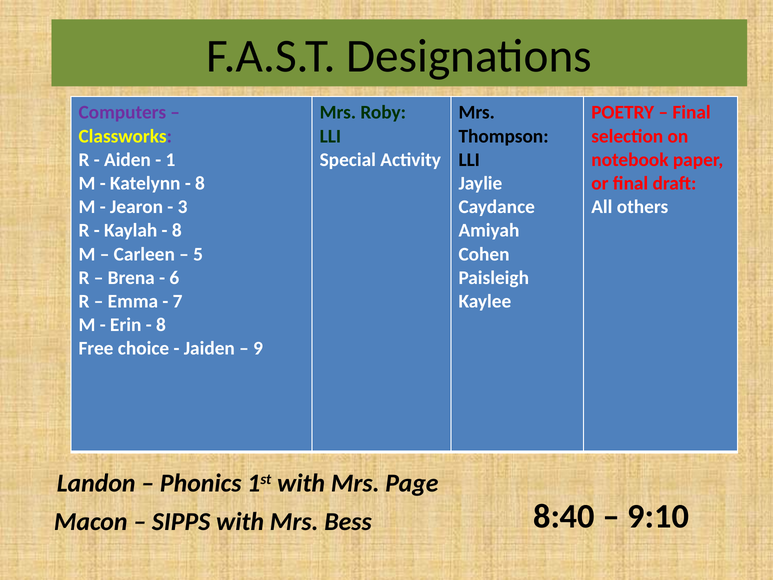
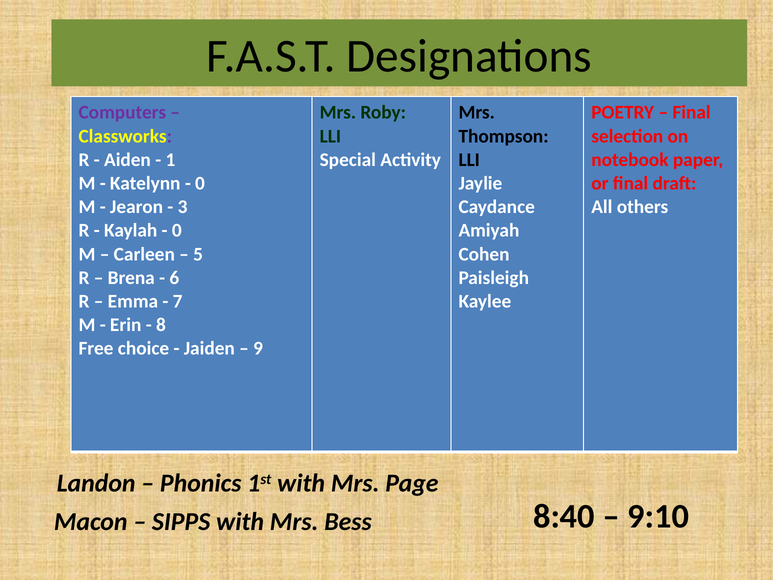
8: 8 -> 0 (200, 183)
8: 8 -> 0 (177, 230)
